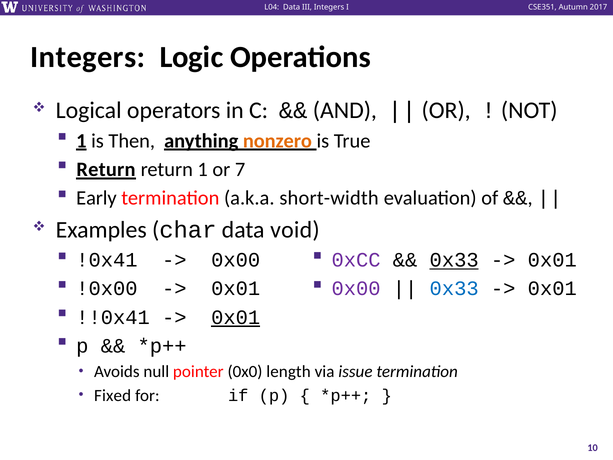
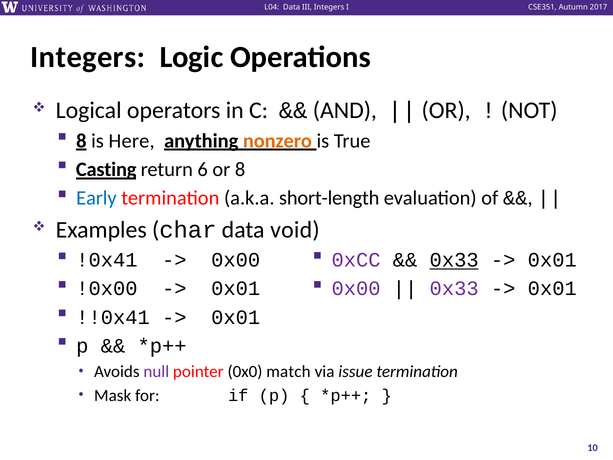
1: 1 -> 8 (81, 141)
Then: Then -> Here (132, 141)
Return: Return -> Casting (106, 169)
return 1: 1 -> 6 (203, 169)
or 7: 7 -> 8 (240, 169)
Early colour: black -> blue (96, 198)
short-width: short-width -> short-length (329, 198)
0x33 colour: blue -> purple (454, 289)
0x01 underline: present -> none (236, 317)
null colour: black -> purple (156, 371)
length: length -> match (288, 371)
Fixed: Fixed -> Mask (113, 395)
